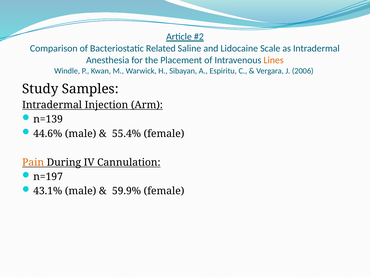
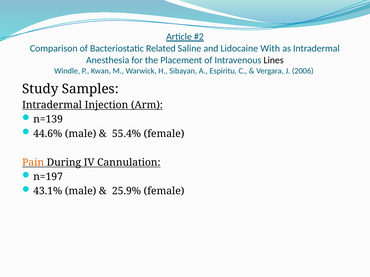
Scale: Scale -> With (270, 49)
Lines colour: orange -> black (274, 60)
59.9%: 59.9% -> 25.9% (126, 191)
